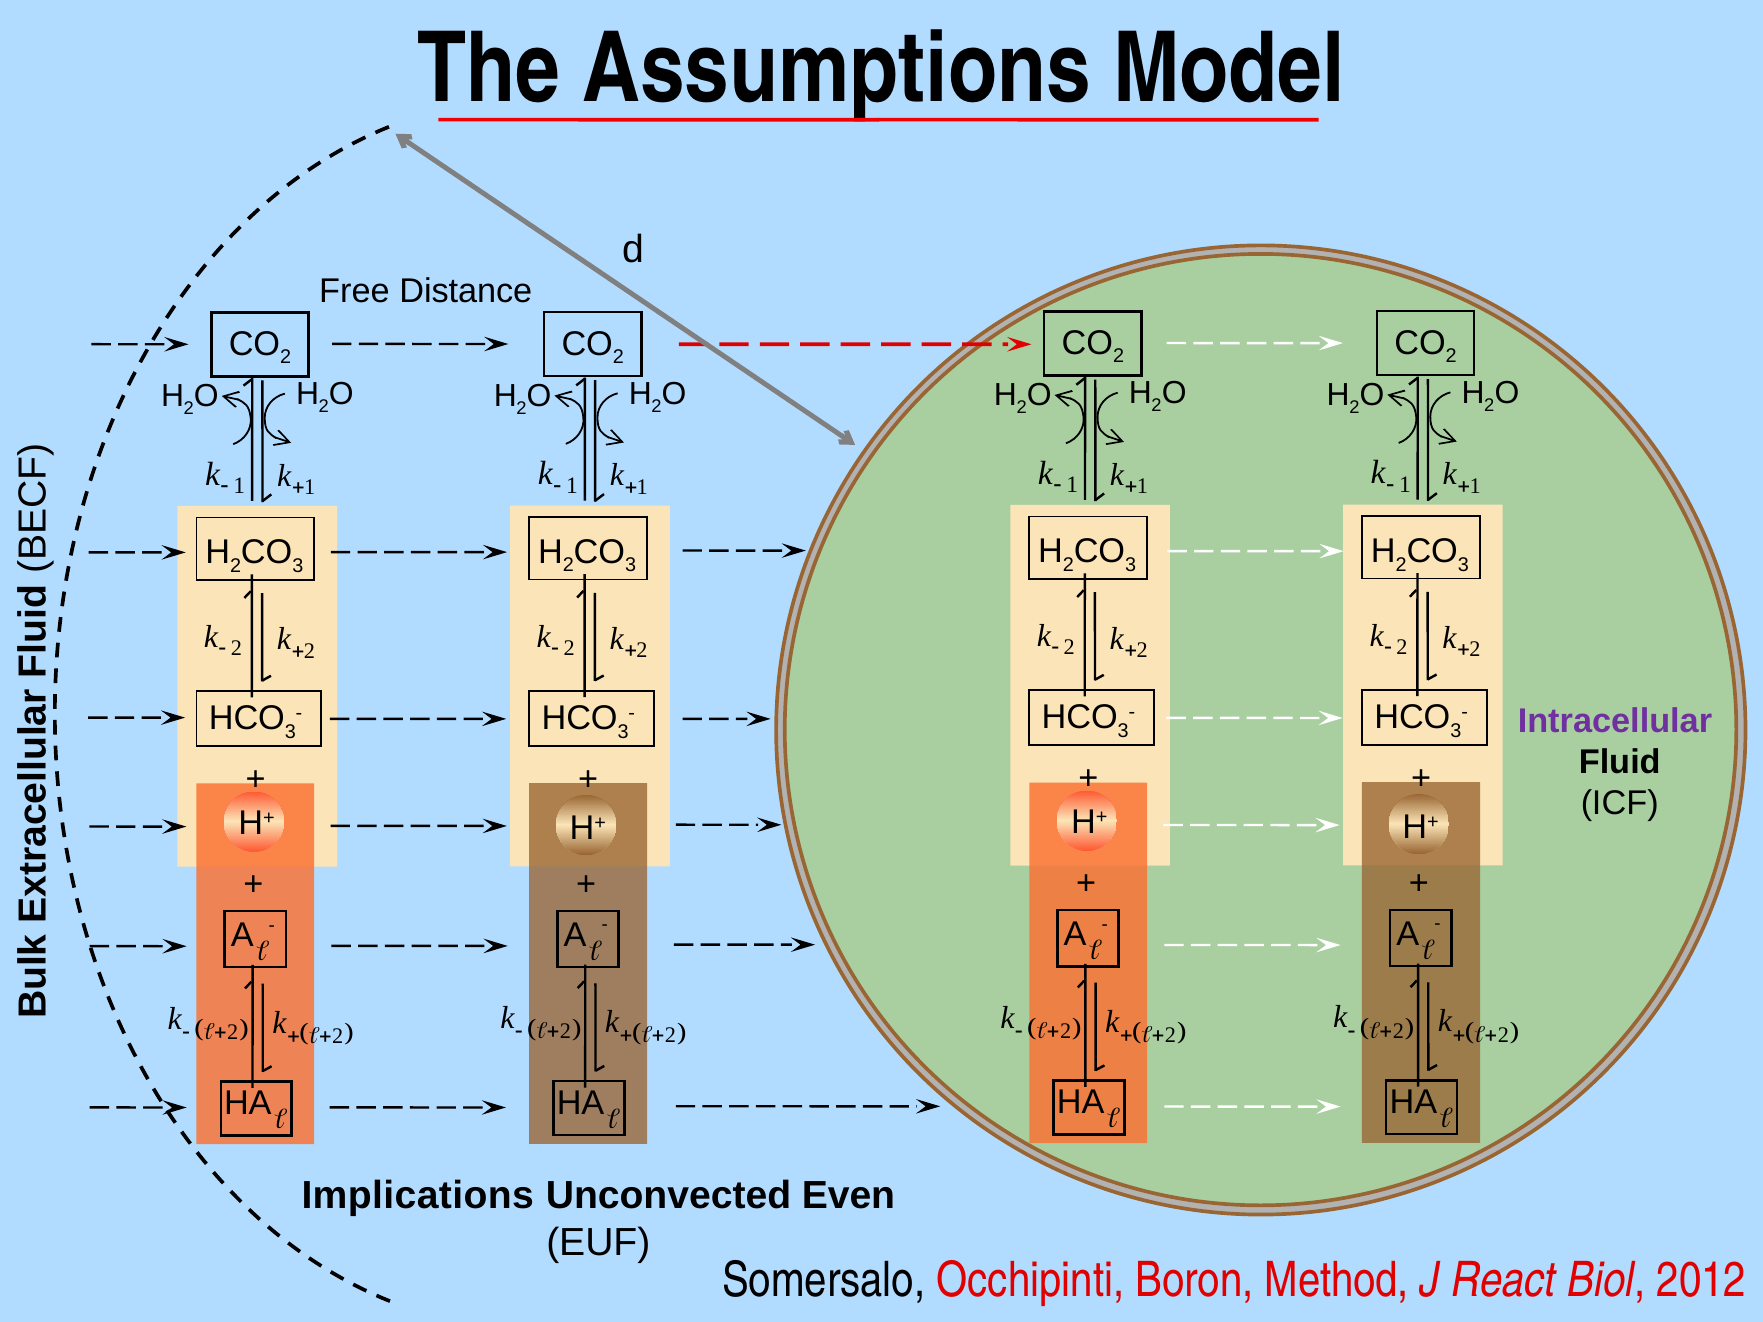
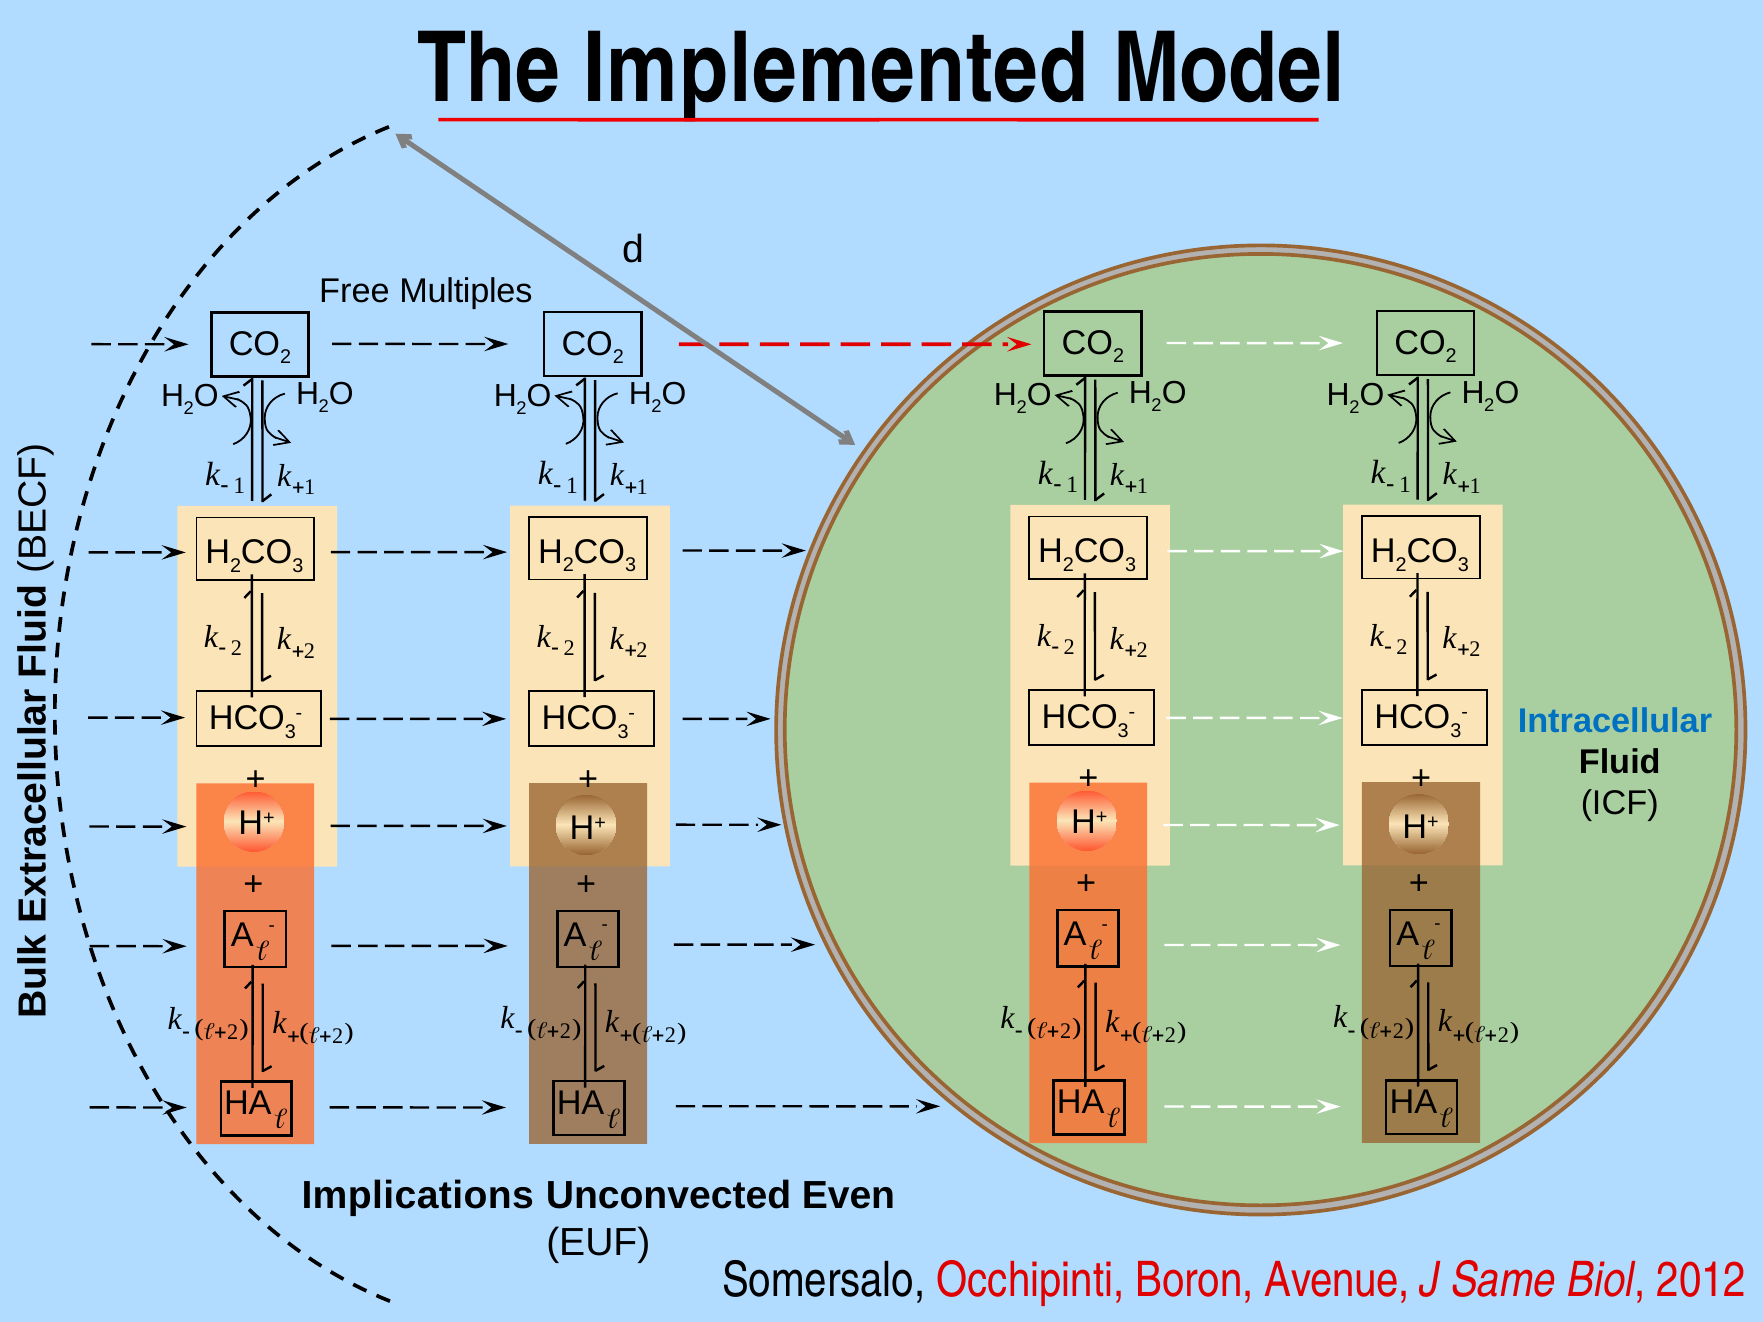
Assumptions: Assumptions -> Implemented (836, 69)
Distance: Distance -> Multiples (466, 291)
Intracellular colour: purple -> blue (1615, 721)
Method: Method -> Avenue (1337, 1280)
React: React -> Same (1504, 1280)
